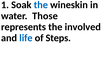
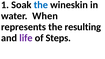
Those: Those -> When (45, 16)
involved: involved -> resulting (83, 27)
life colour: blue -> purple (26, 38)
